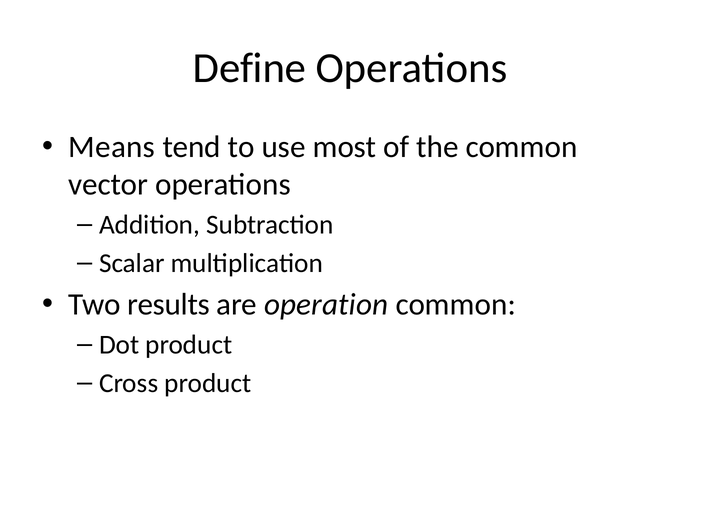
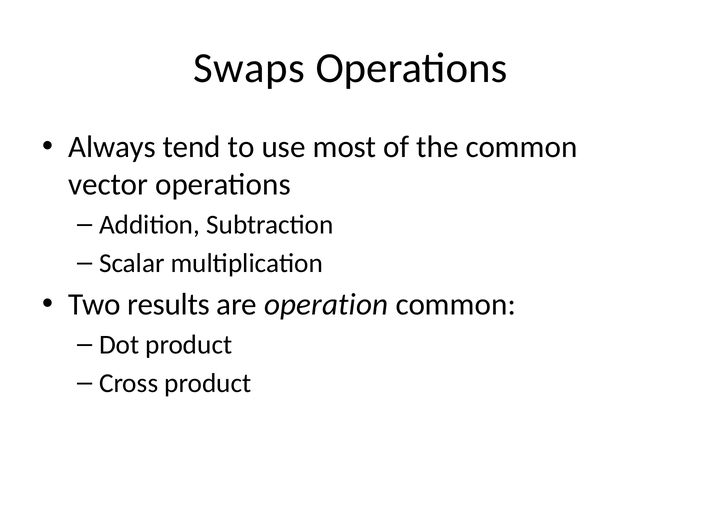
Define: Define -> Swaps (249, 68)
Means: Means -> Always (112, 147)
